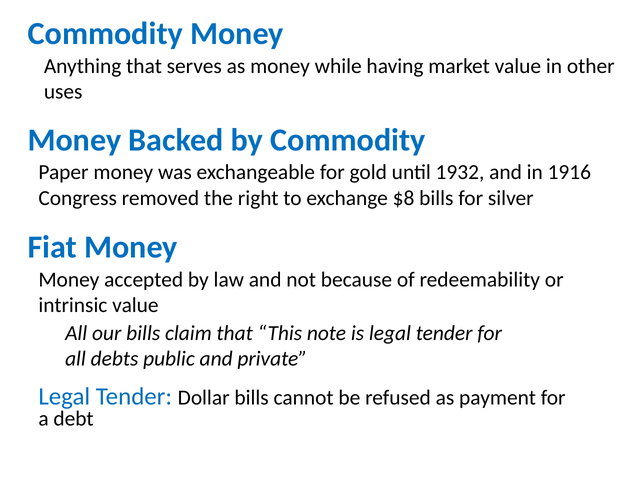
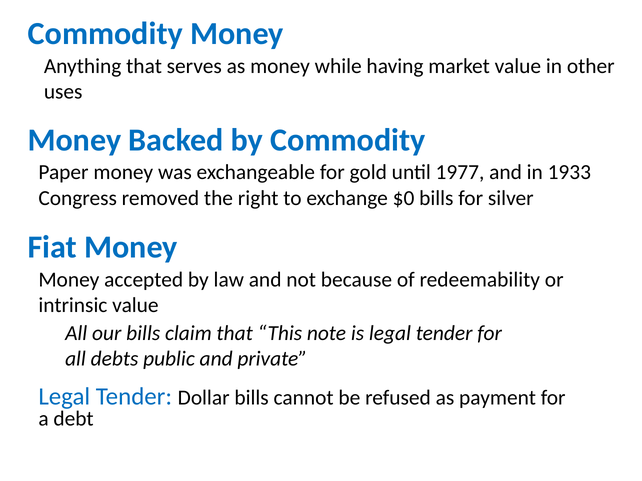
1932: 1932 -> 1977 (460, 173)
1916: 1916 -> 1933 (569, 173)
$8: $8 -> $0 (404, 198)
